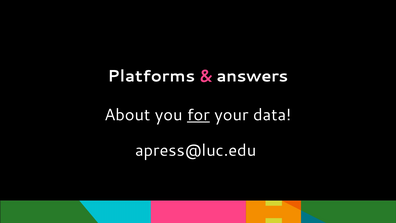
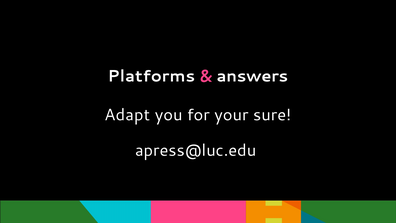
About: About -> Adapt (127, 115)
for underline: present -> none (198, 115)
data: data -> sure (272, 115)
